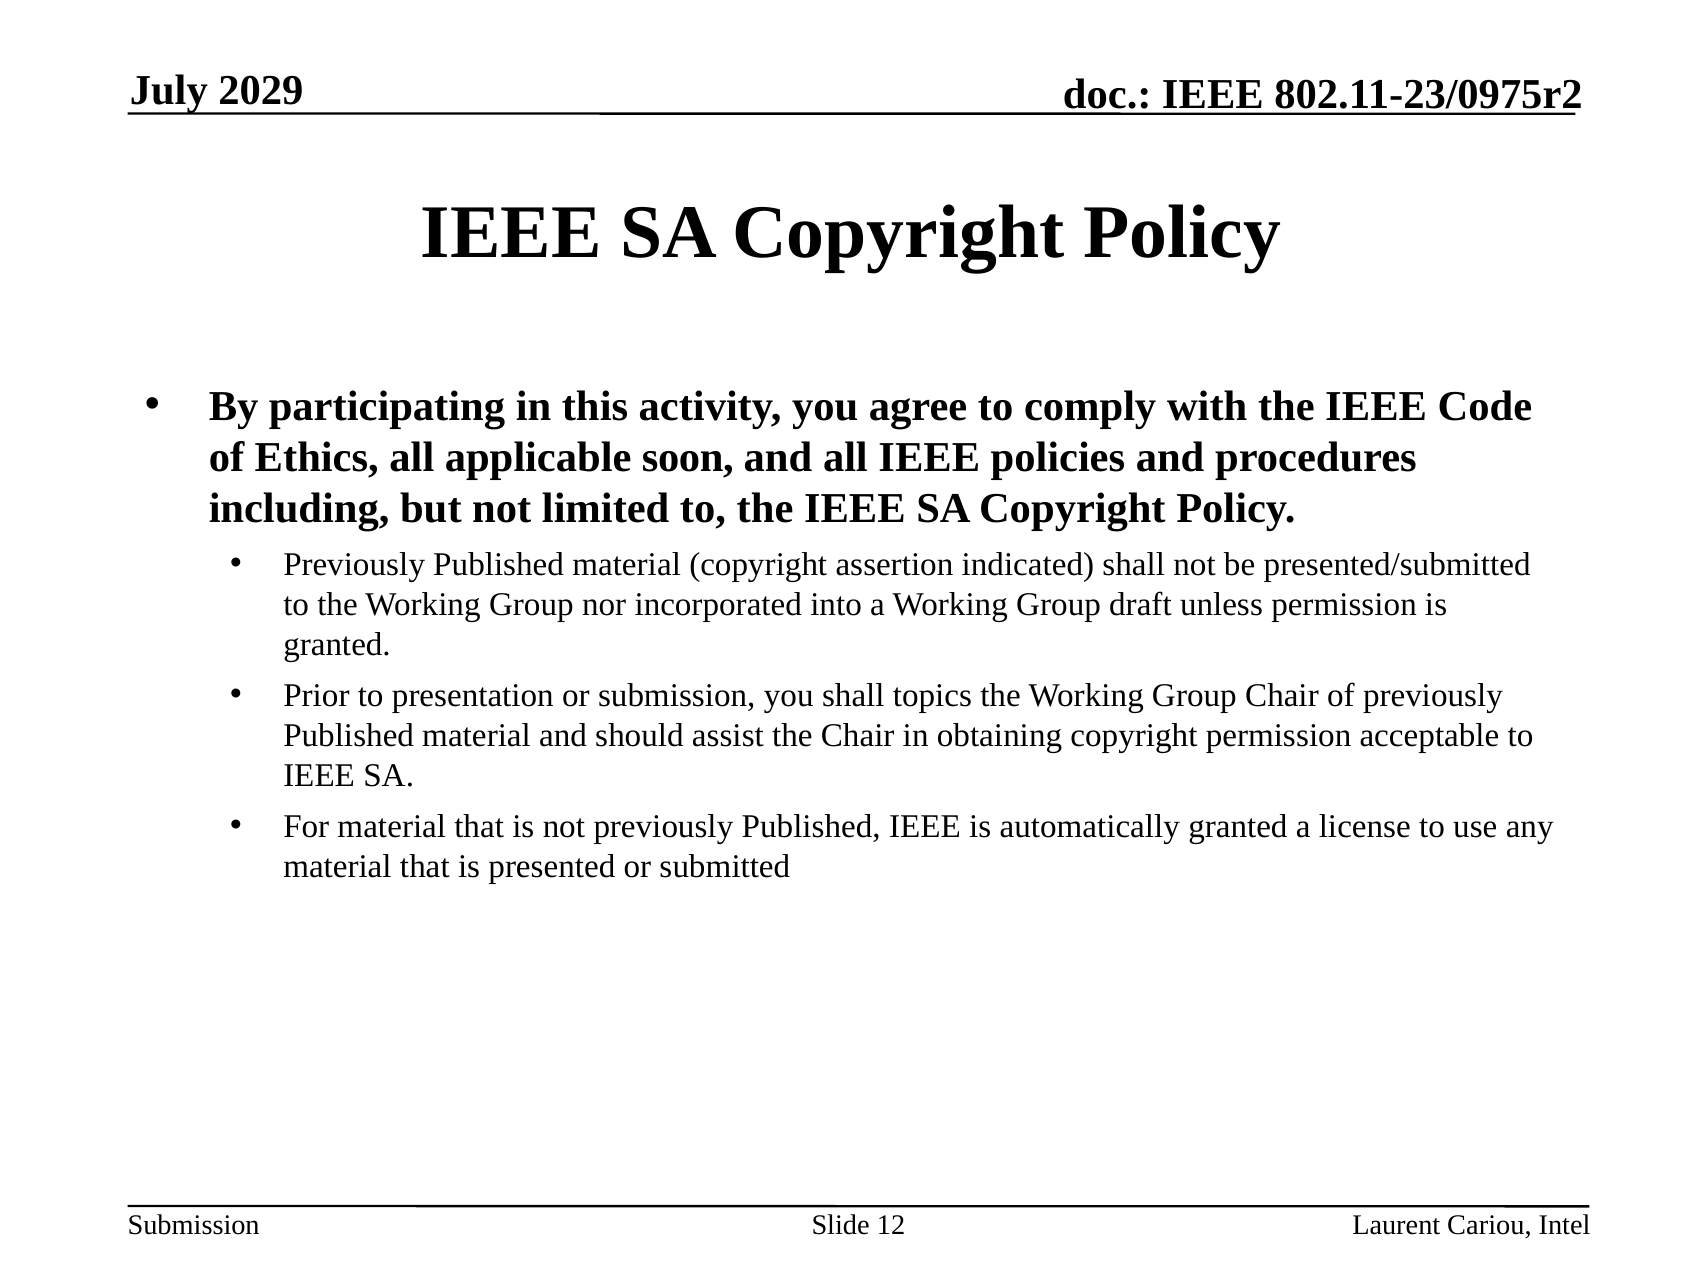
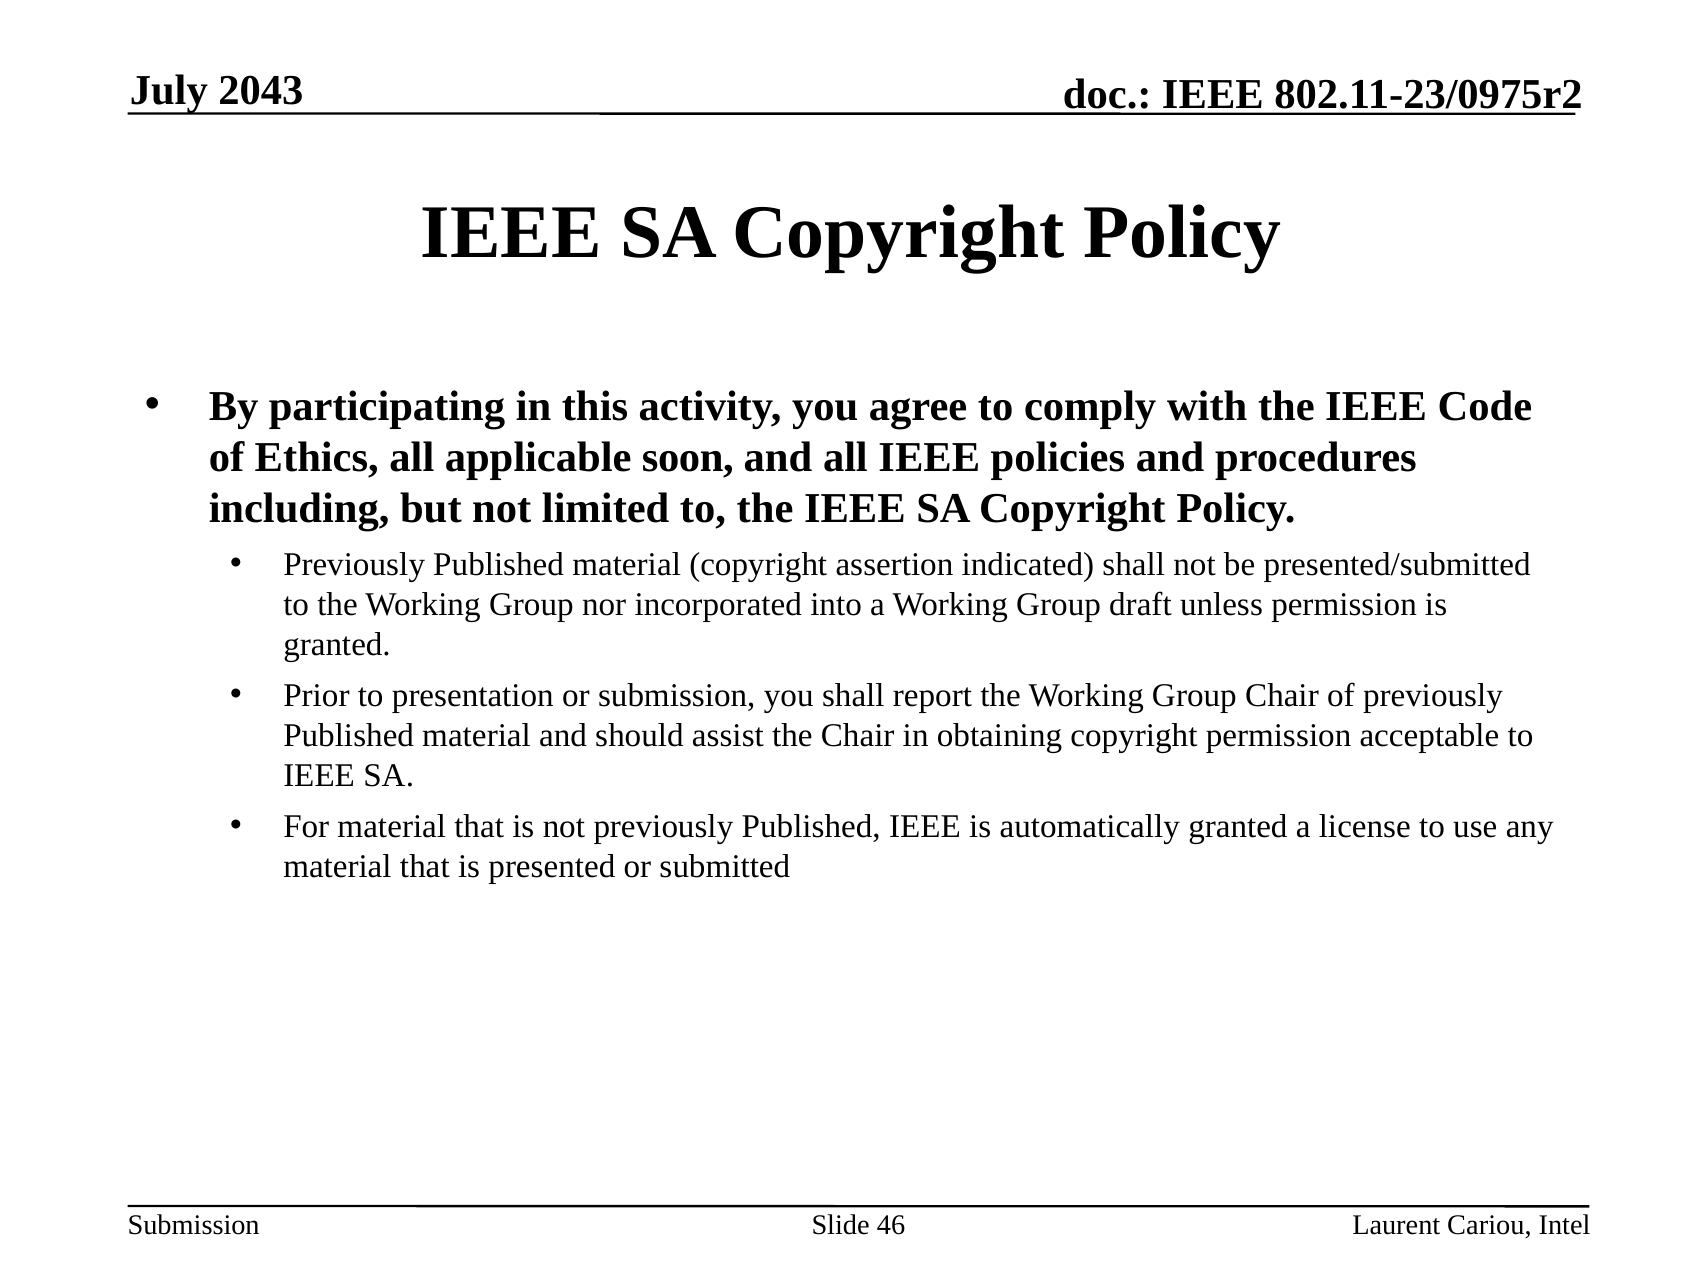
2029: 2029 -> 2043 (261, 90)
topics: topics -> report (932, 696)
12: 12 -> 46 (891, 1225)
